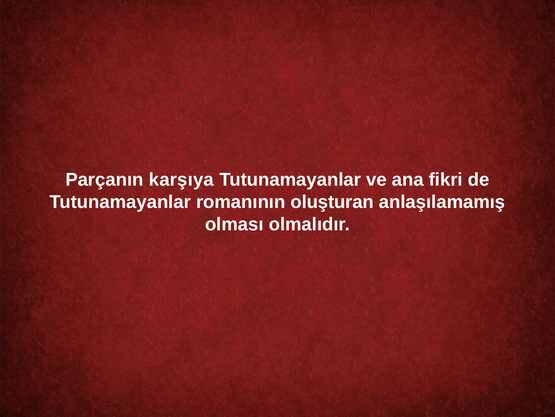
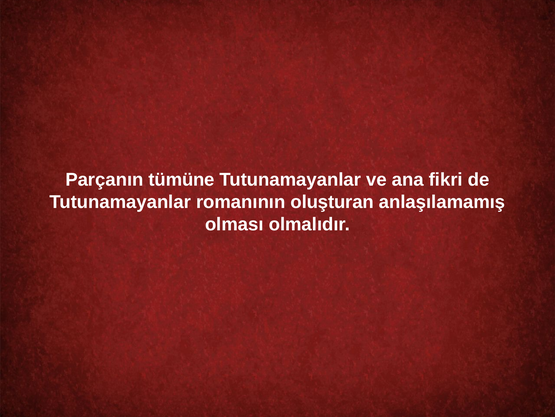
karşıya: karşıya -> tümüne (182, 180)
